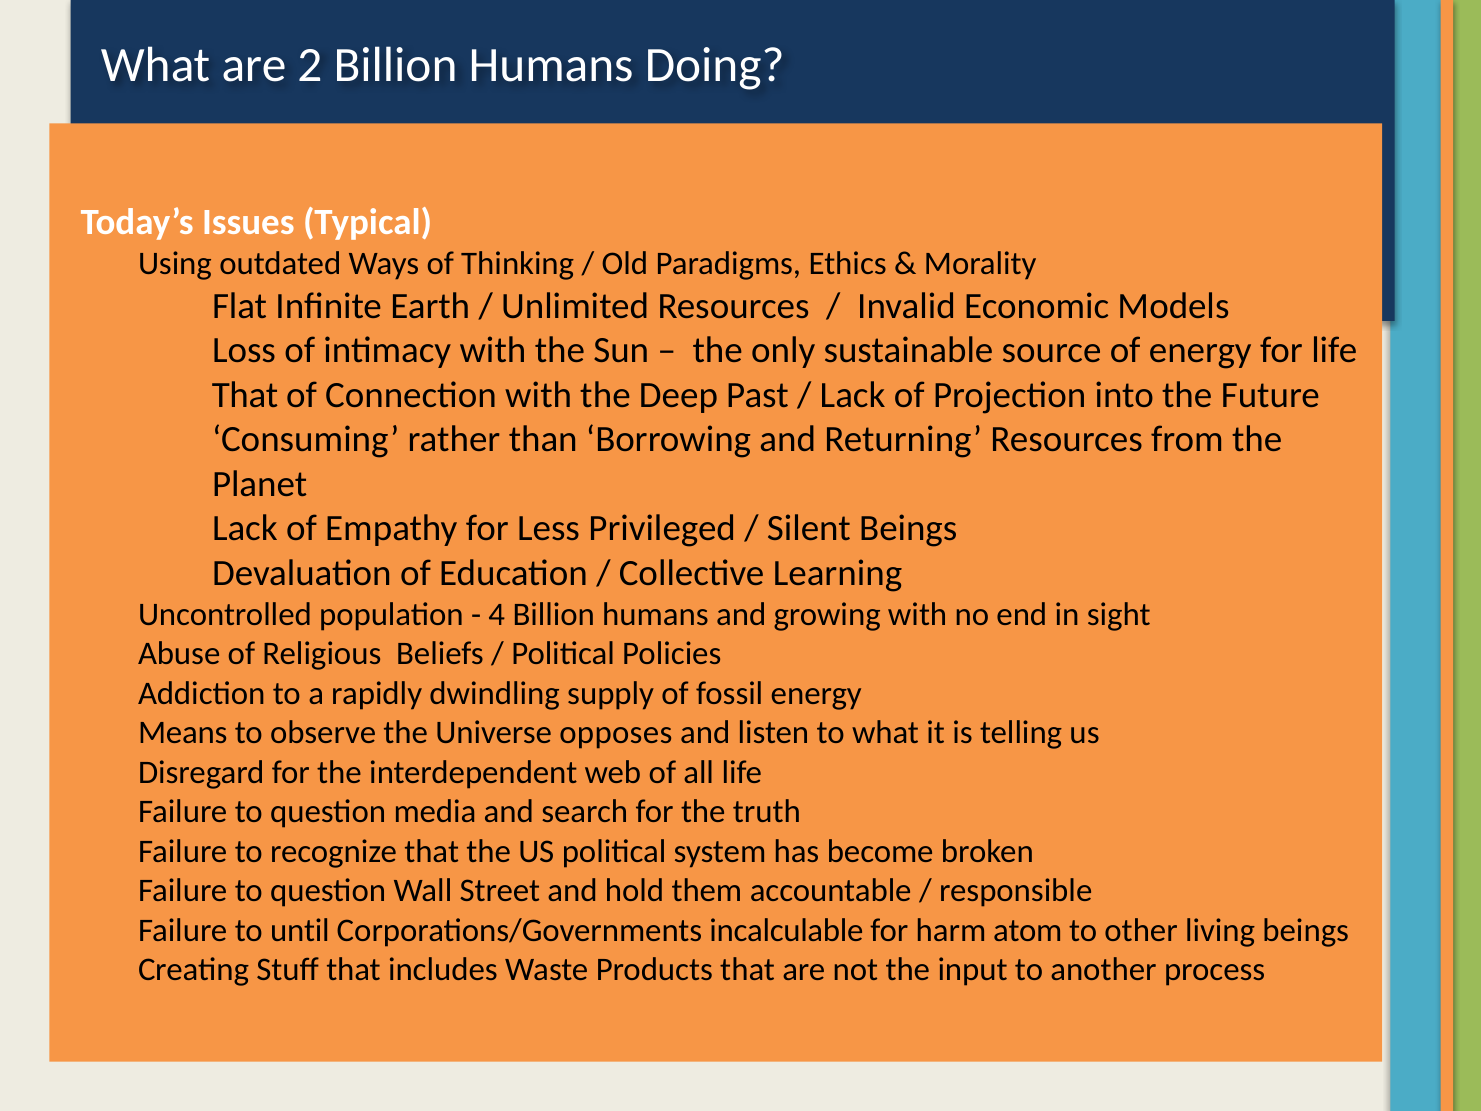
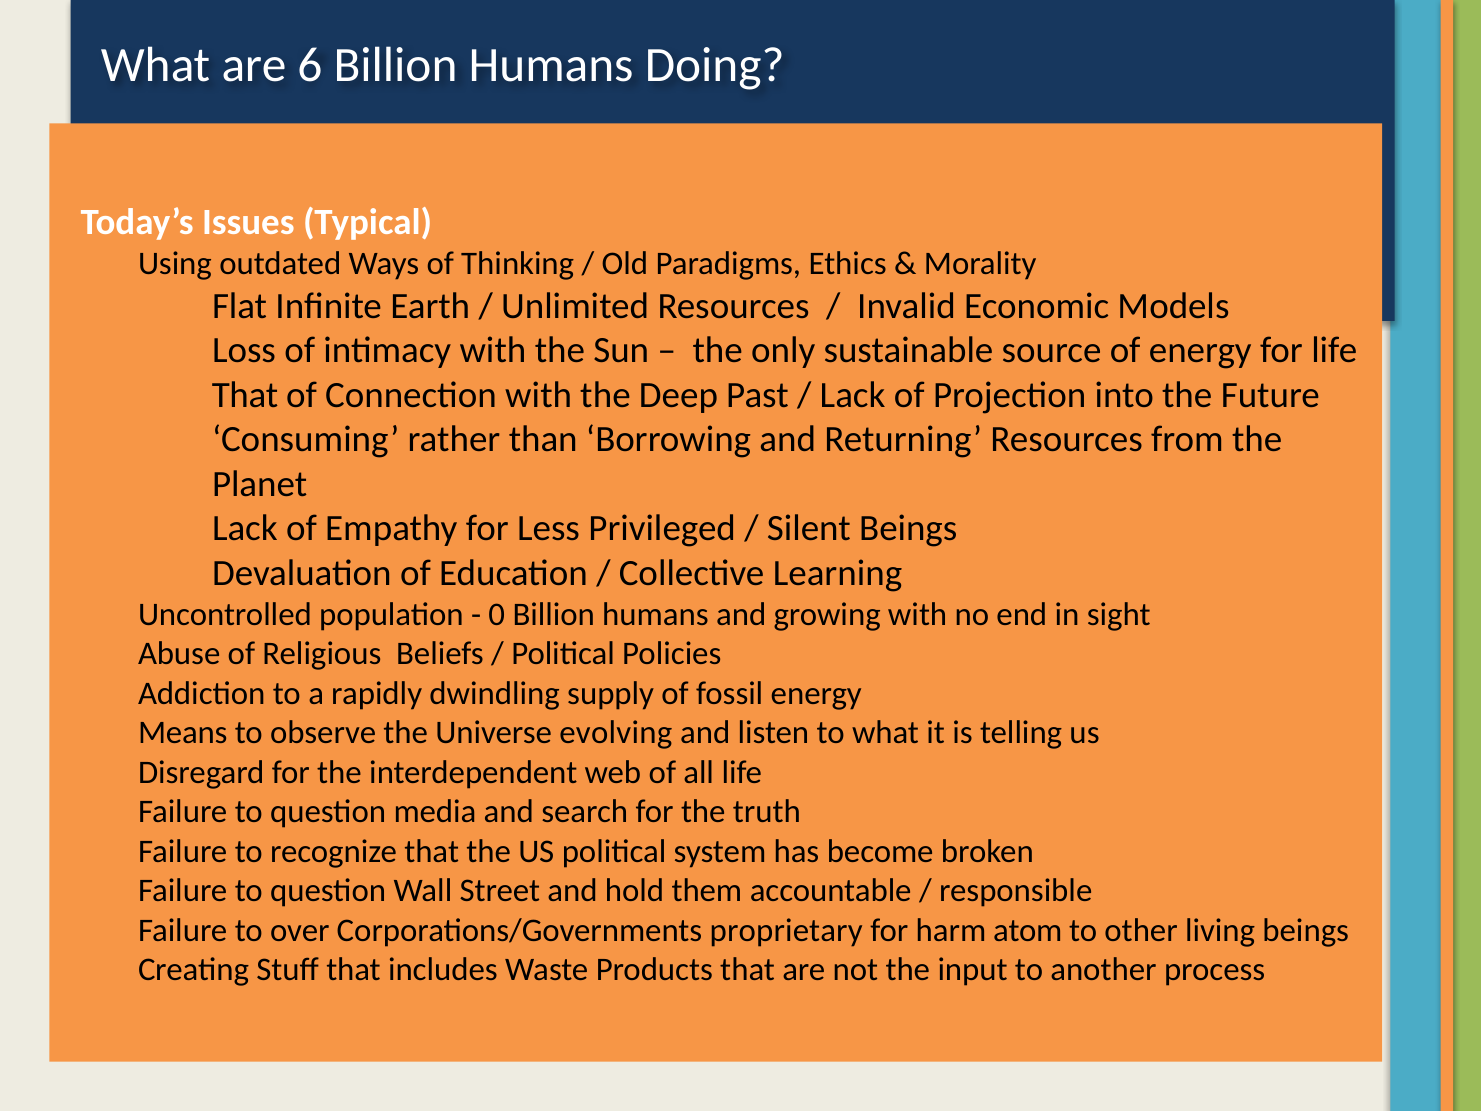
2: 2 -> 6 (310, 65)
4: 4 -> 0 (497, 614)
opposes: opposes -> evolving (616, 733)
until: until -> over (300, 930)
incalculable: incalculable -> proprietary (786, 930)
